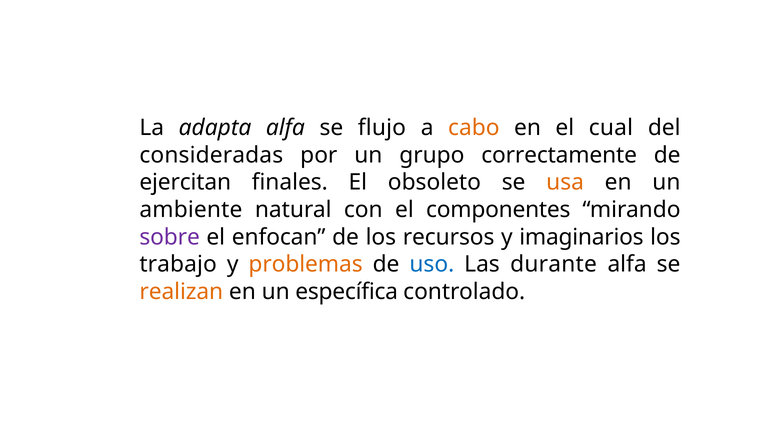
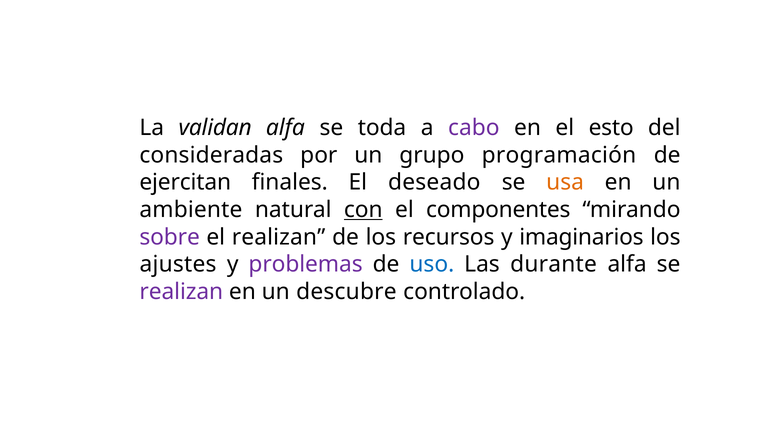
adapta: adapta -> validan (215, 128)
flujo: flujo -> toda (382, 128)
cabo colour: orange -> purple (474, 128)
cual: cual -> esto (611, 128)
correctamente: correctamente -> programación (559, 155)
obsoleto: obsoleto -> deseado (434, 182)
con underline: none -> present (363, 210)
el enfocan: enfocan -> realizan (279, 237)
trabajo: trabajo -> ajustes (178, 264)
problemas colour: orange -> purple (306, 264)
realizan colour: orange -> purple (181, 292)
específica: específica -> descubre (346, 292)
